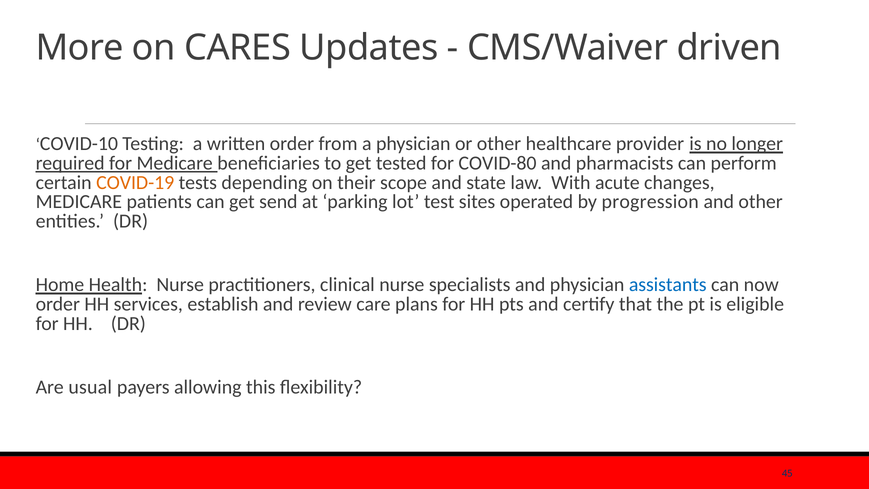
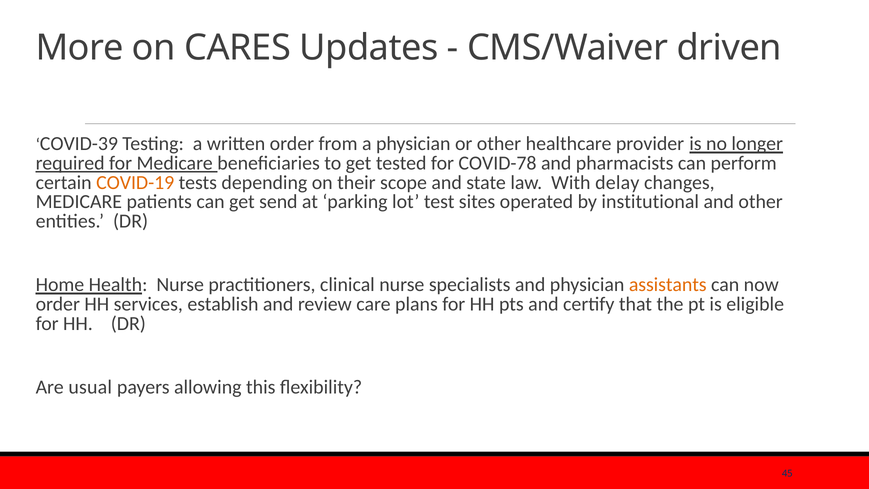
COVID-10: COVID-10 -> COVID-39 (79, 144)
COVID-80: COVID-80 -> COVID-78 (498, 163)
acute: acute -> delay (617, 182)
progression: progression -> institutional (650, 202)
assistants colour: blue -> orange (668, 285)
